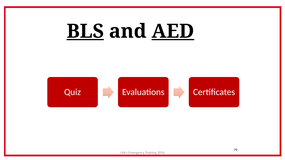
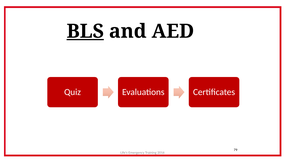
AED underline: present -> none (173, 31)
